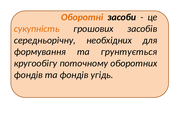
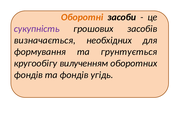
сукупність colour: orange -> purple (37, 29)
середньорічну: середньорічну -> визначається (45, 40)
поточному: поточному -> вилученням (84, 64)
